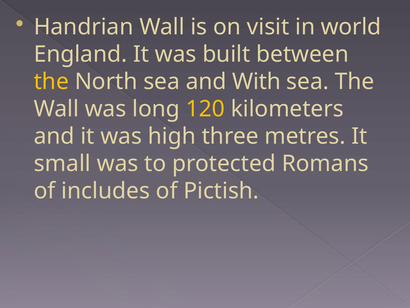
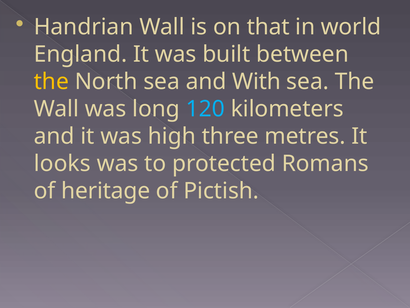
visit: visit -> that (268, 27)
120 colour: yellow -> light blue (205, 109)
small: small -> looks (62, 163)
includes: includes -> heritage (106, 191)
